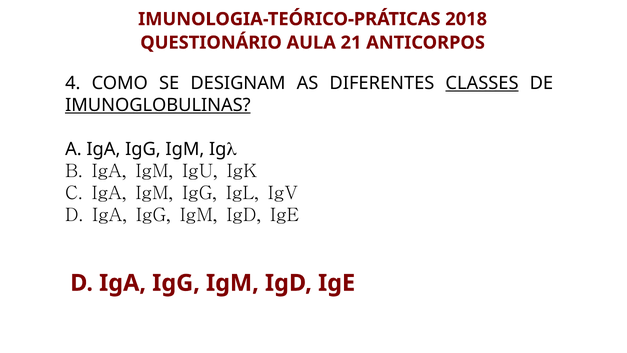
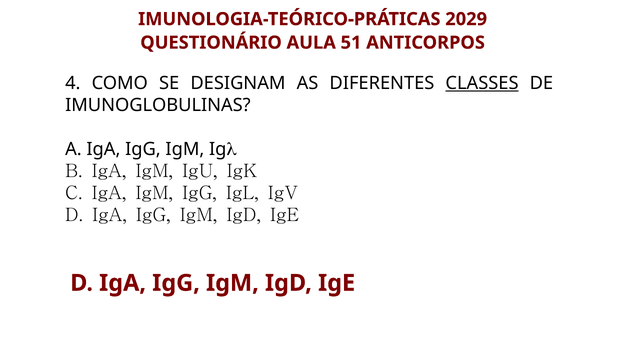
2018: 2018 -> 2029 (466, 19)
21: 21 -> 51 (351, 43)
IMUNOGLOBULINAS underline: present -> none (158, 105)
